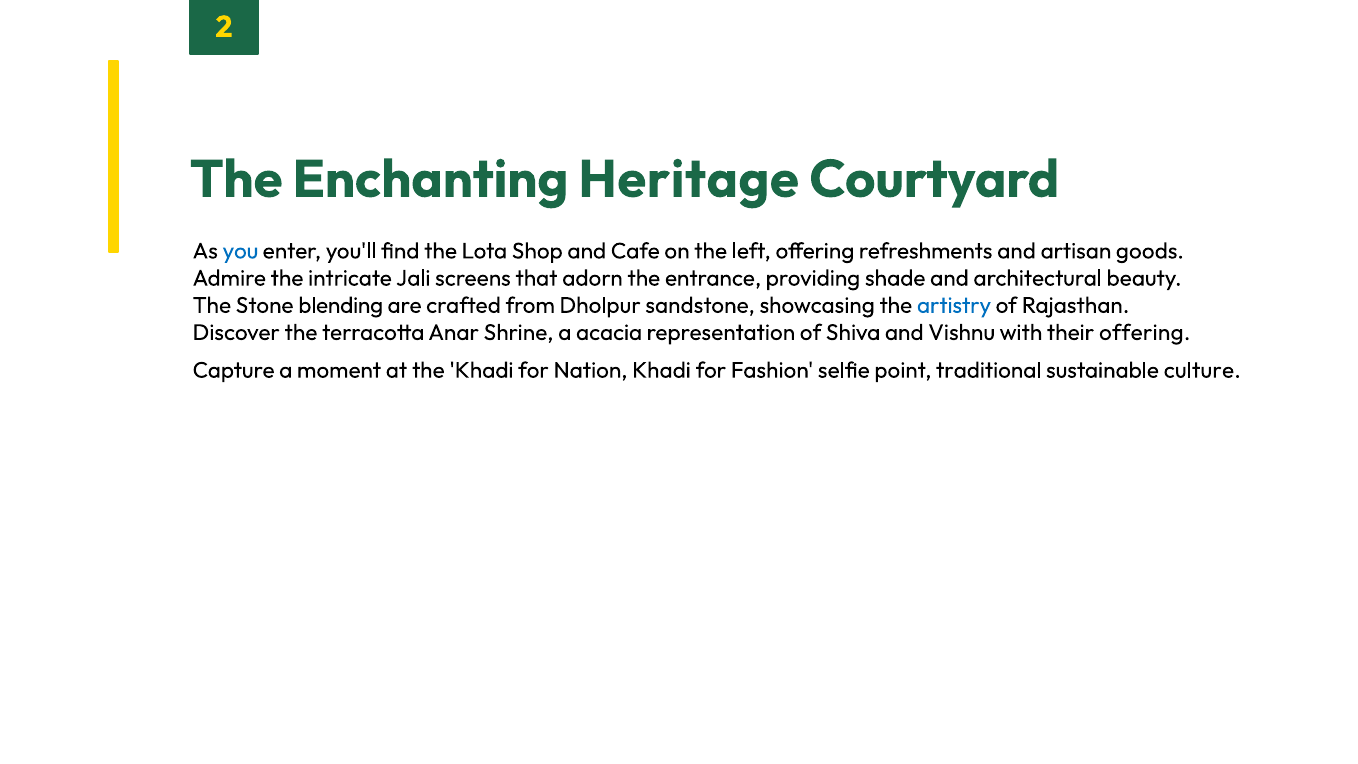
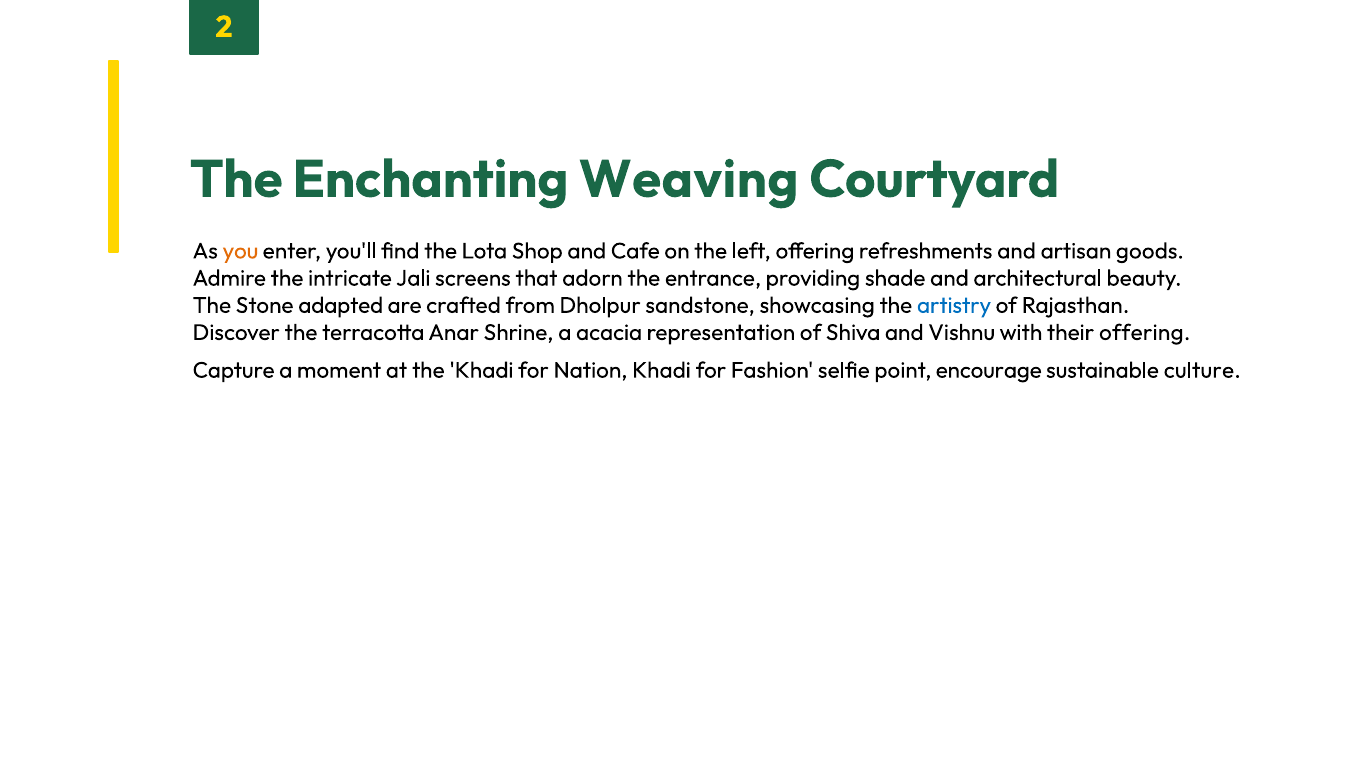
Heritage: Heritage -> Weaving (689, 179)
you colour: blue -> orange (240, 251)
blending: blending -> adapted (341, 305)
traditional: traditional -> encourage (989, 370)
